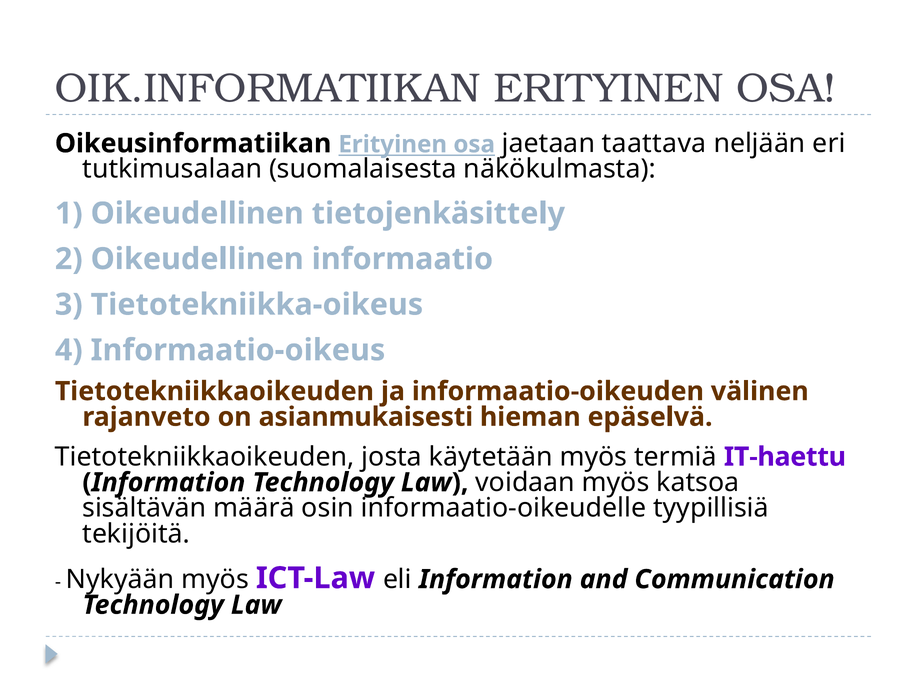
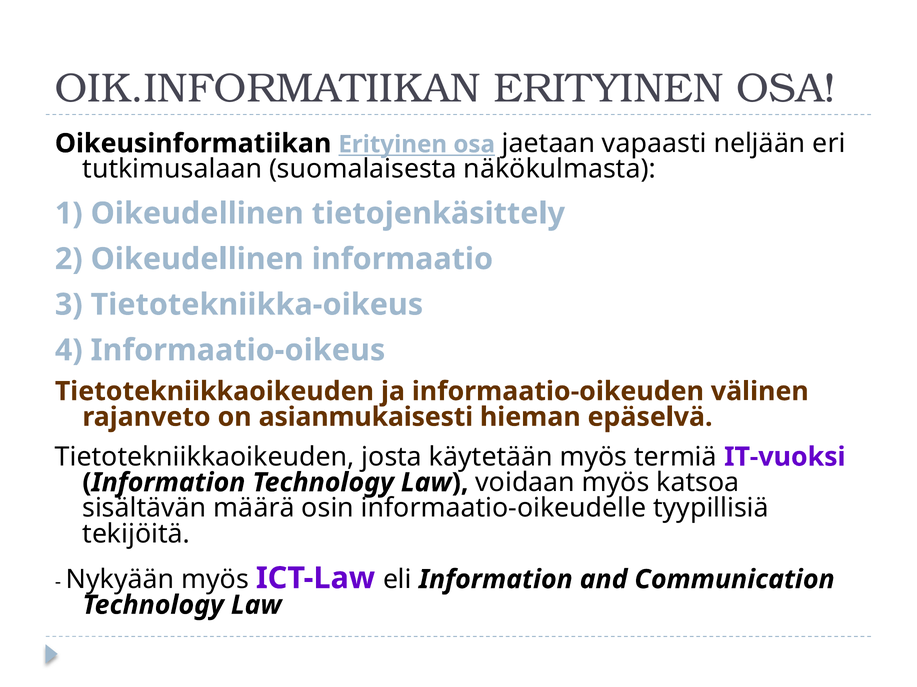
taattava: taattava -> vapaasti (654, 144)
IT-haettu: IT-haettu -> IT-vuoksi (785, 457)
